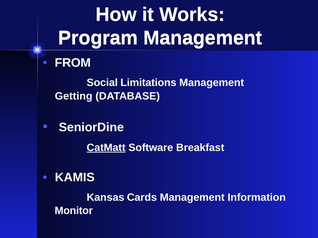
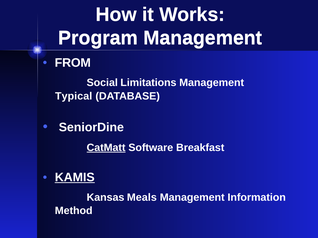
Getting: Getting -> Typical (74, 96)
KAMIS underline: none -> present (75, 178)
Cards: Cards -> Meals (142, 198)
Monitor: Monitor -> Method (74, 211)
